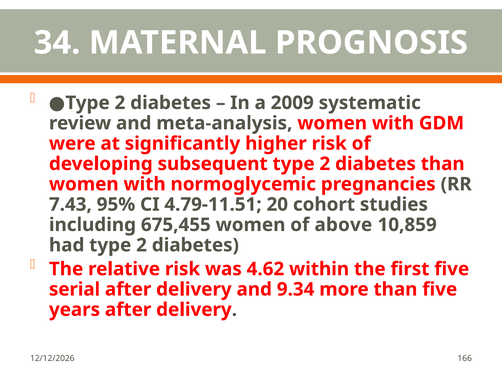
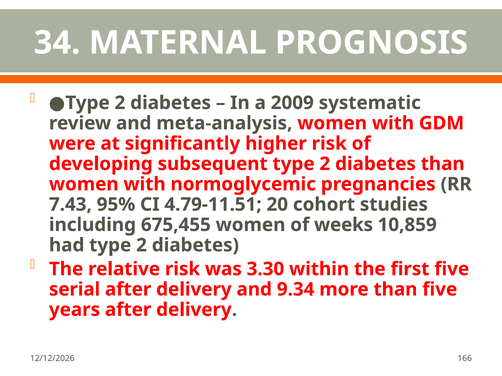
above: above -> weeks (344, 225)
4.62: 4.62 -> 3.30 (265, 269)
